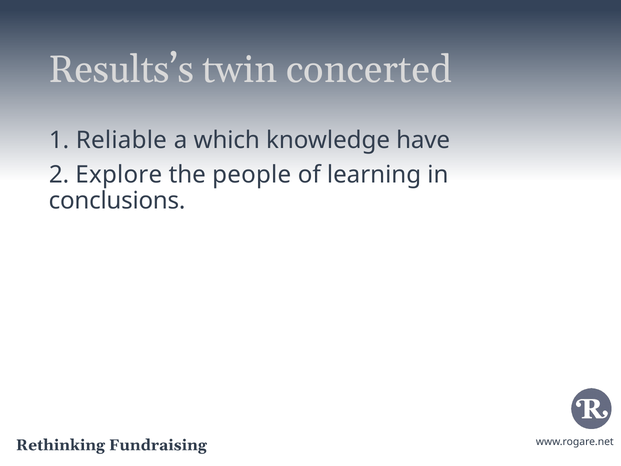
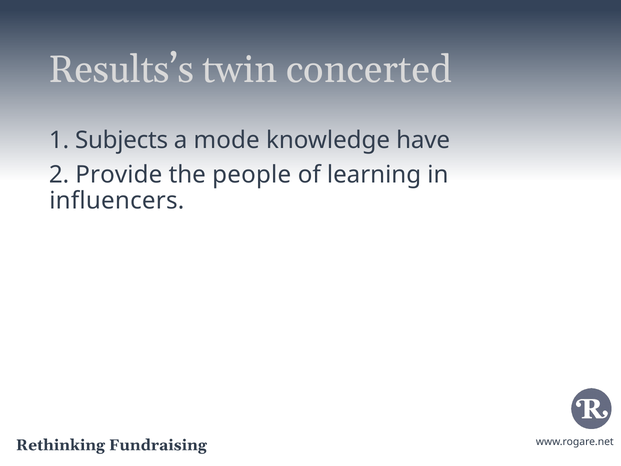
Reliable: Reliable -> Subjects (122, 140)
which: which -> mode (227, 140)
Explore: Explore -> Provide (119, 175)
conclusions: conclusions -> influencers (117, 201)
